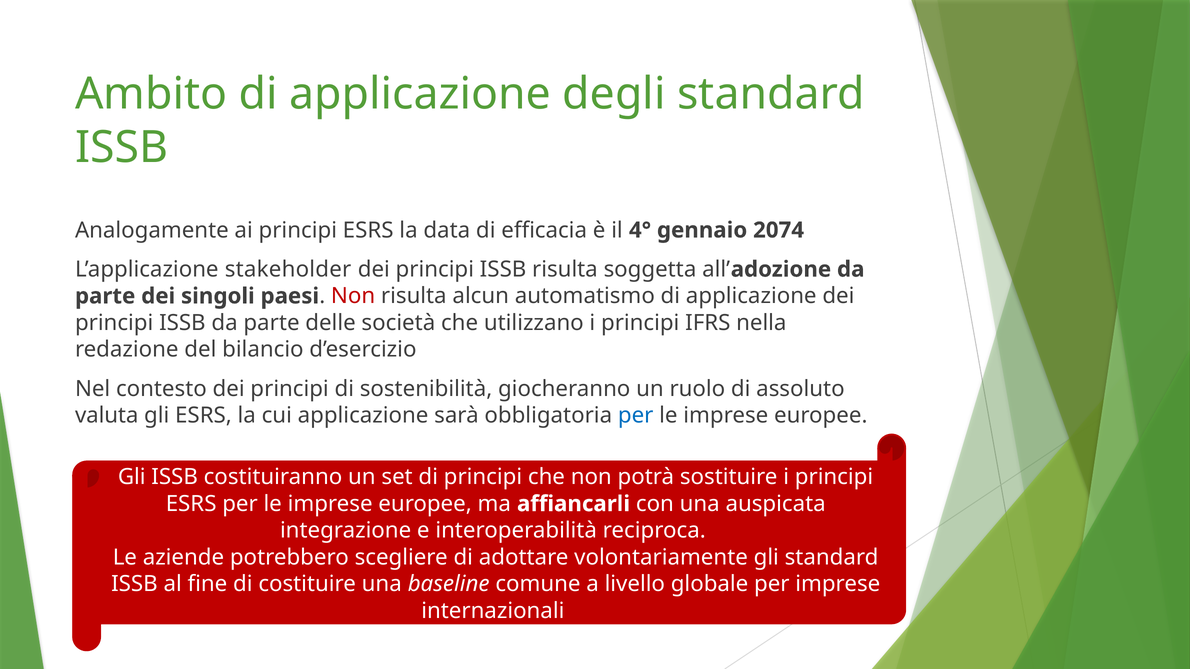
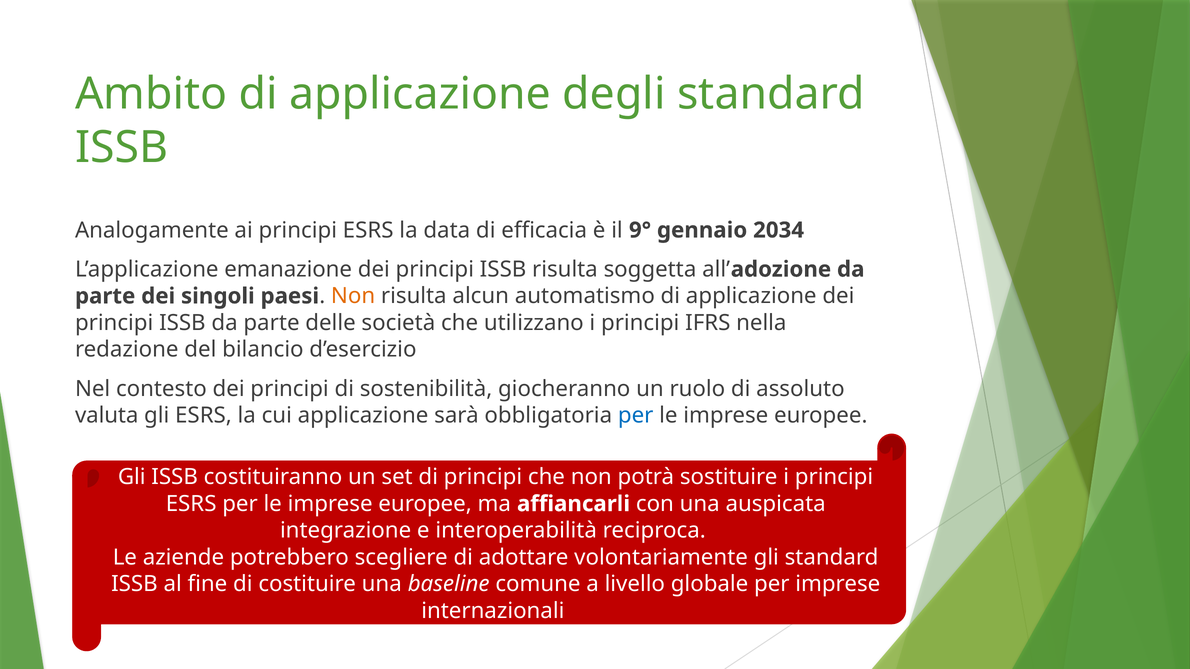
4°: 4° -> 9° (640, 230)
2074: 2074 -> 2034 (779, 230)
stakeholder: stakeholder -> emanazione (288, 269)
Non colour: red -> orange (353, 296)
